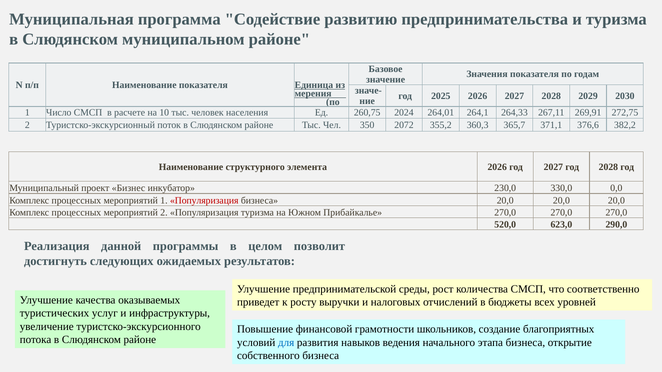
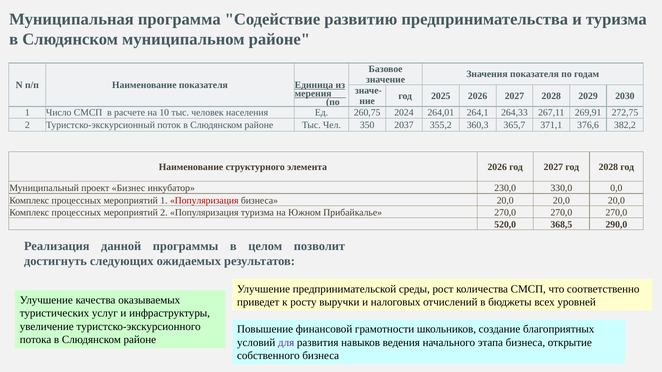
2072: 2072 -> 2037 (404, 125)
623,0: 623,0 -> 368,5 (561, 225)
для colour: blue -> purple (286, 343)
